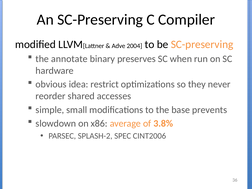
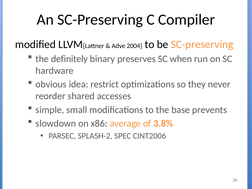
annotate: annotate -> definitely (69, 59)
